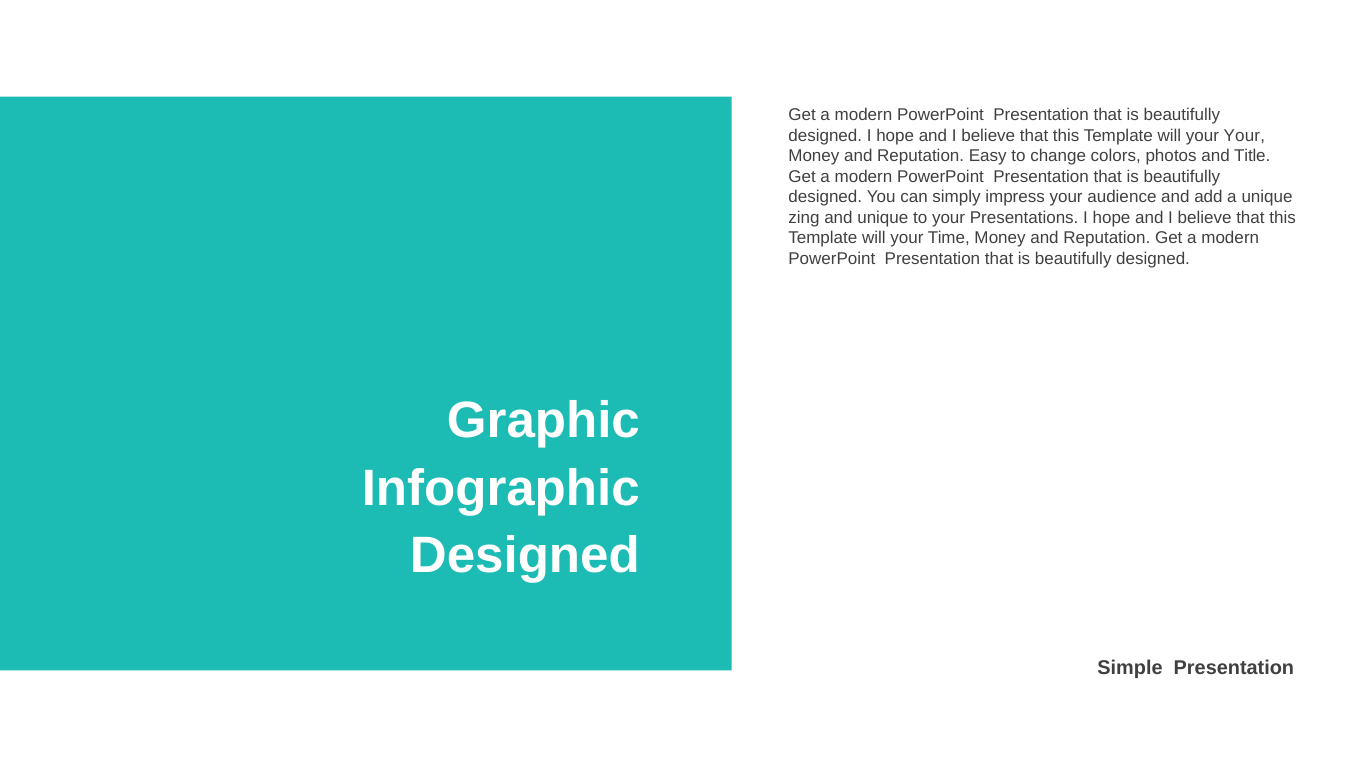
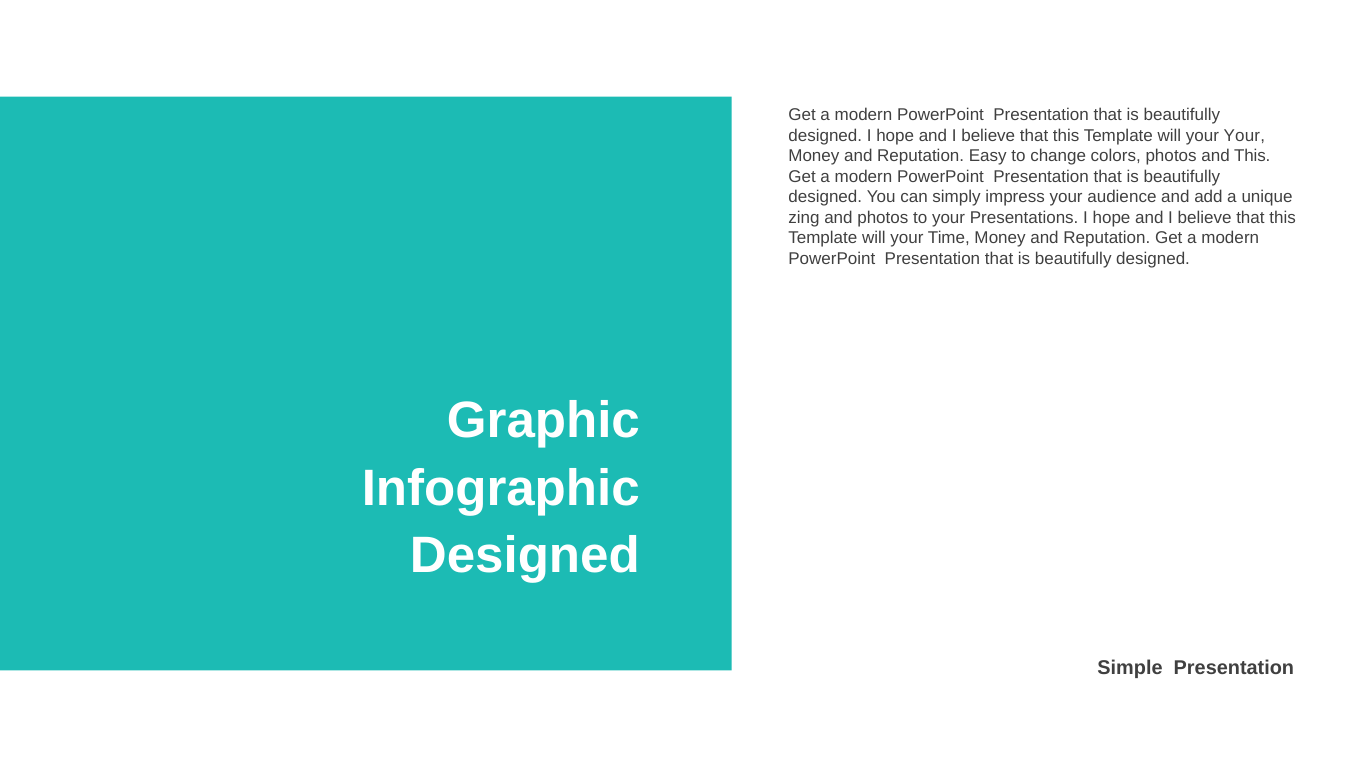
and Title: Title -> This (1252, 156)
and unique: unique -> photos (883, 218)
